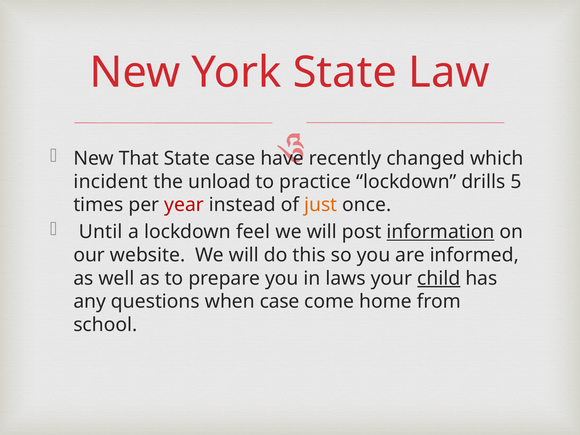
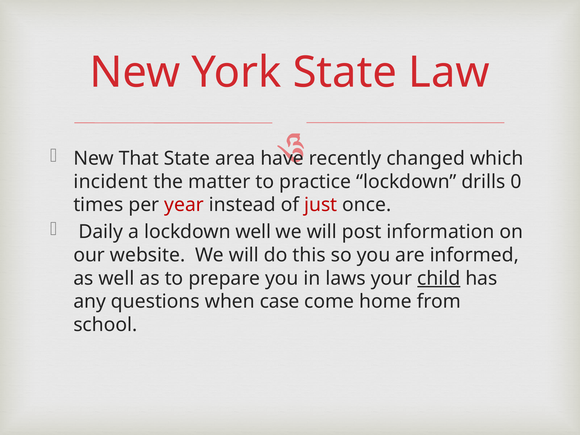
State case: case -> area (235, 158)
unload: unload -> matter (219, 182)
5: 5 -> 0 (516, 182)
just colour: orange -> red (321, 205)
Until: Until -> Daily (101, 232)
lockdown feel: feel -> well (253, 232)
information underline: present -> none (441, 232)
